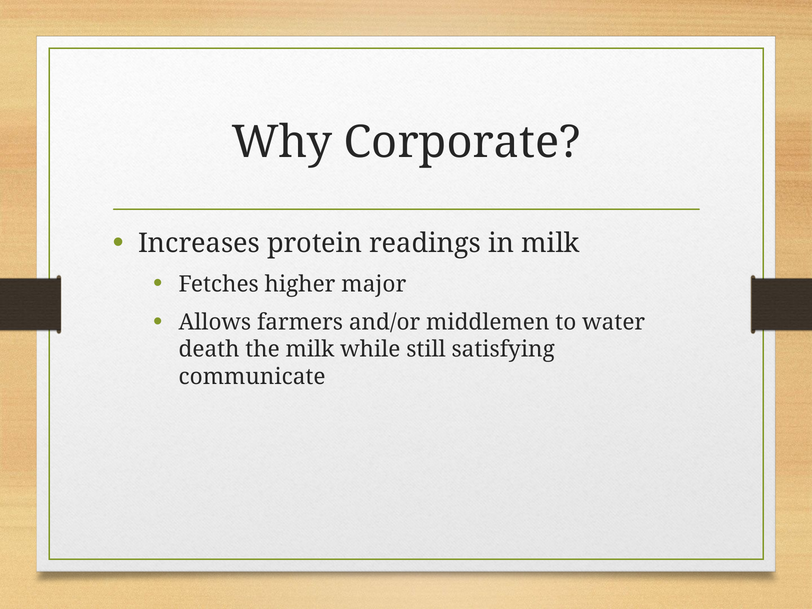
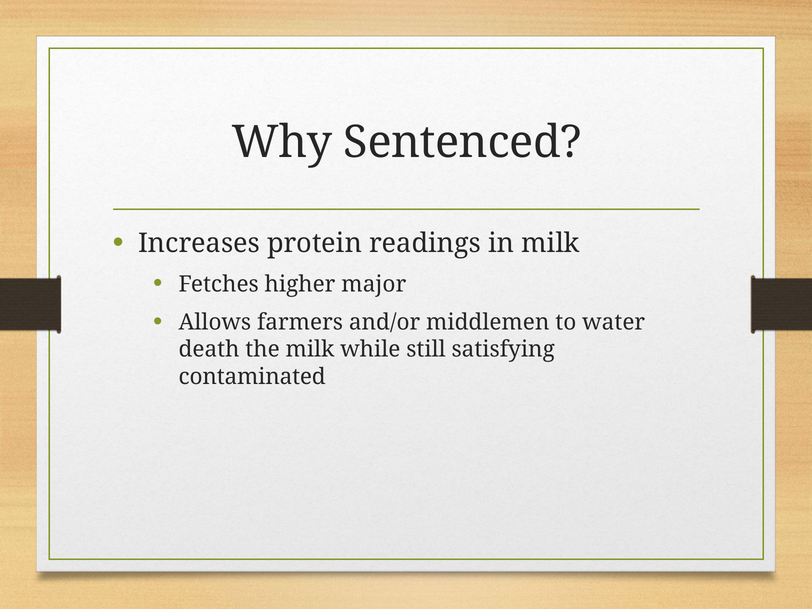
Corporate: Corporate -> Sentenced (463, 142)
communicate: communicate -> contaminated (252, 377)
